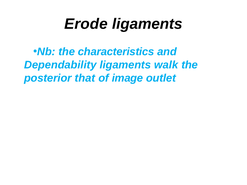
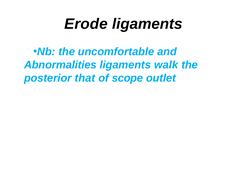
characteristics: characteristics -> uncomfortable (116, 52)
Dependability: Dependability -> Abnormalities (60, 65)
image: image -> scope (127, 78)
